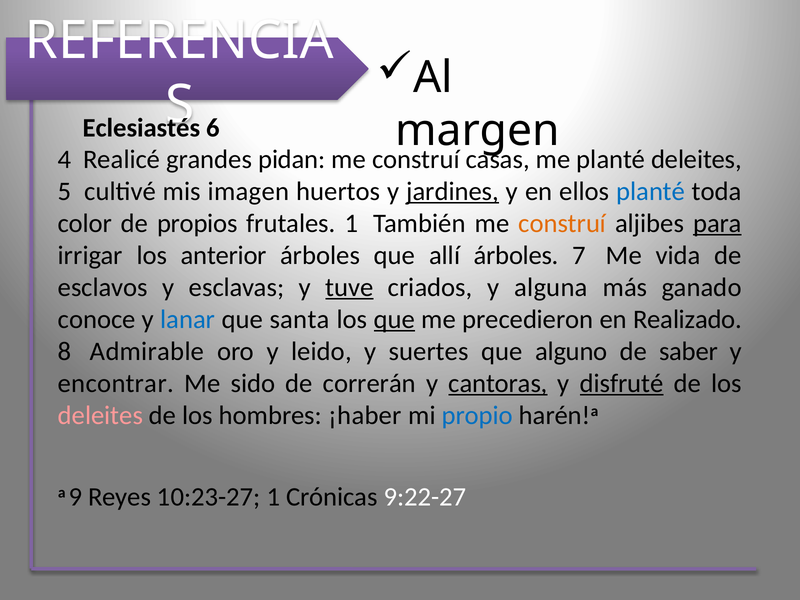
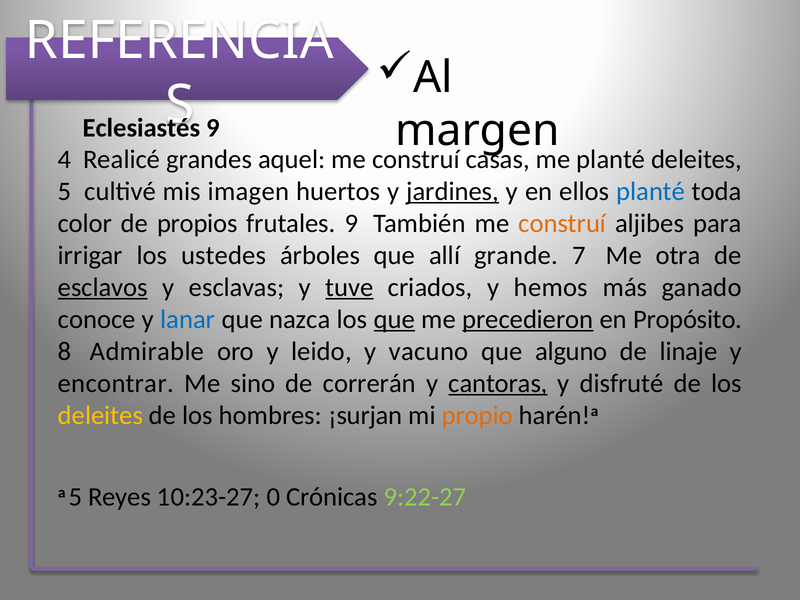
6: 6 -> 9 (213, 128)
pidan: pidan -> aquel (292, 159)
frutales 1: 1 -> 9 (351, 223)
para underline: present -> none (717, 223)
anterior: anterior -> ustedes (224, 255)
allí árboles: árboles -> grande (516, 255)
vida: vida -> otra (678, 255)
esclavos underline: none -> present (103, 287)
alguna: alguna -> hemos (551, 287)
santa: santa -> nazca (300, 319)
precedieron underline: none -> present (528, 319)
Realizado: Realizado -> Propósito (688, 319)
suertes: suertes -> vacuno (429, 351)
saber: saber -> linaje (689, 351)
sido: sido -> sino (253, 383)
disfruté underline: present -> none (622, 383)
deleites colour: pink -> yellow (100, 415)
¡haber: ¡haber -> ¡surjan (365, 415)
propio colour: blue -> orange (477, 415)
a 9: 9 -> 5 (76, 497)
10:23-27 1: 1 -> 0 (273, 497)
9:22-27 colour: white -> light green (425, 497)
